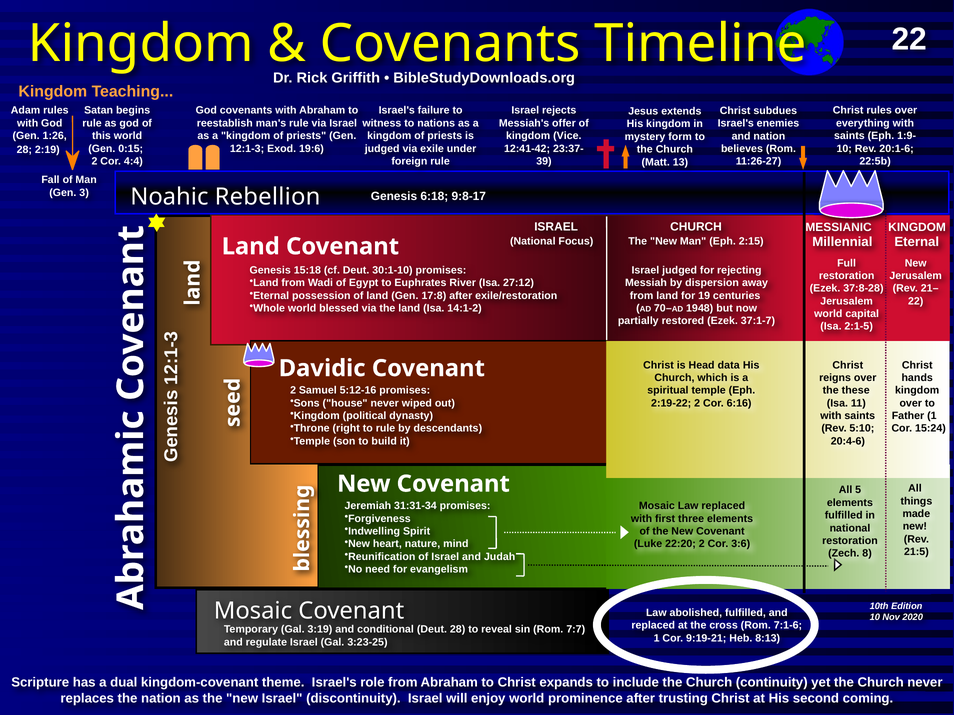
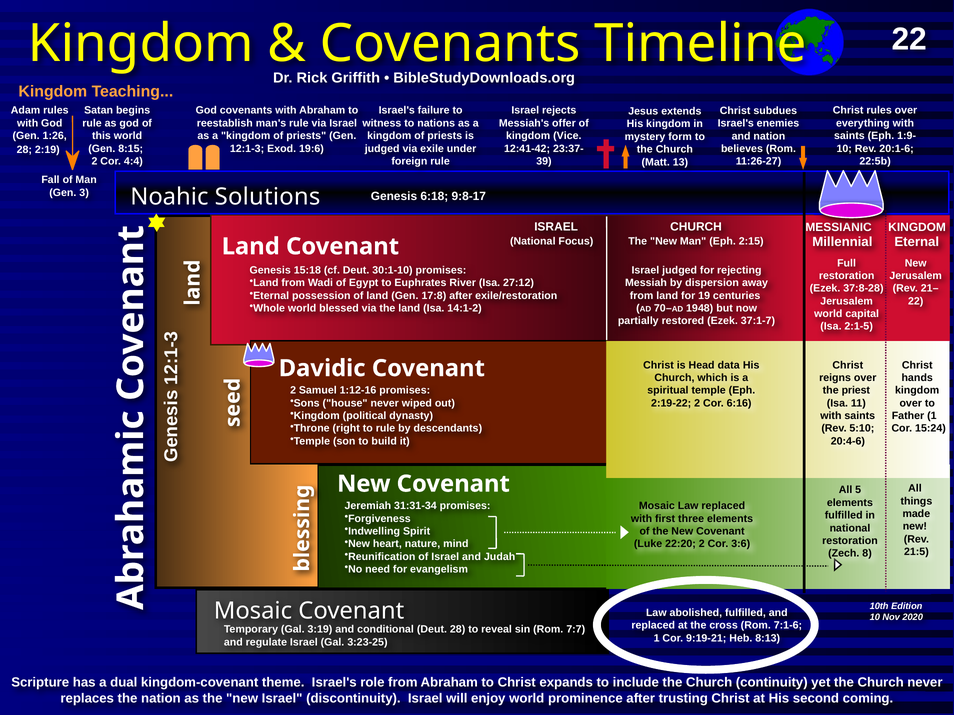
0:15: 0:15 -> 8:15 (131, 149)
Rebellion: Rebellion -> Solutions (268, 197)
5:12-16: 5:12-16 -> 1:12-16 (358, 391)
these: these -> priest (856, 391)
